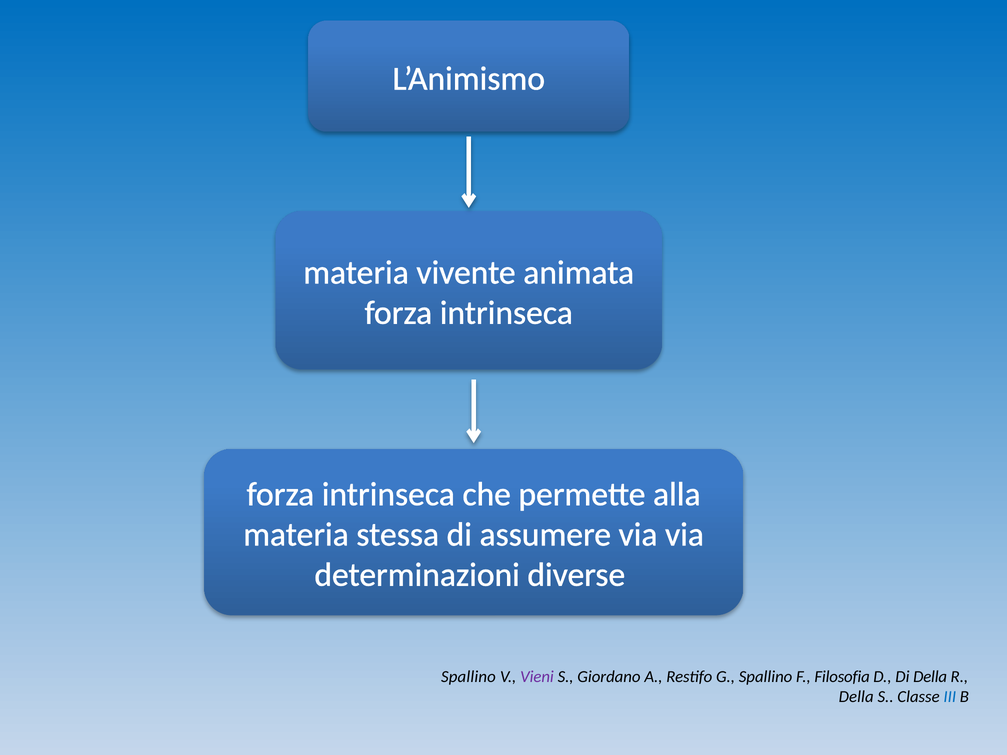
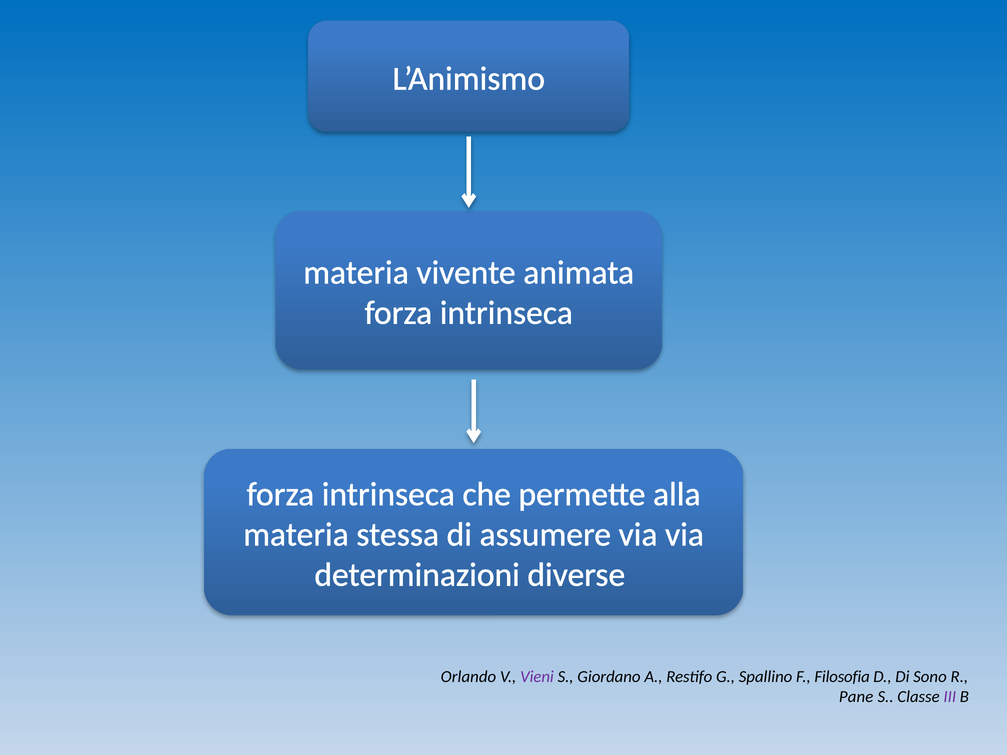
Spallino: Spallino -> Orlando (468, 677)
Di Della: Della -> Sono (930, 677)
Della: Della -> Pane (856, 697)
III colour: blue -> purple (950, 697)
